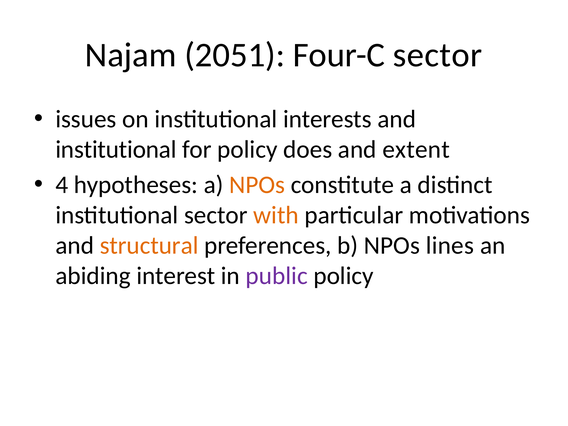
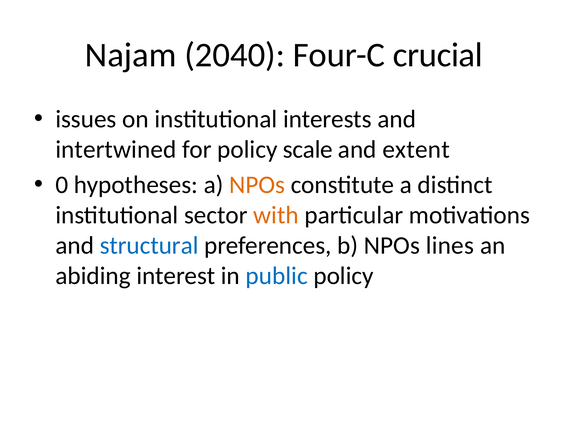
2051: 2051 -> 2040 (235, 55)
Four-C sector: sector -> crucial (438, 55)
institutional: institutional -> intertwined (116, 150)
does: does -> scale (308, 150)
4: 4 -> 0 (62, 185)
structural colour: orange -> blue (149, 246)
public colour: purple -> blue (277, 276)
